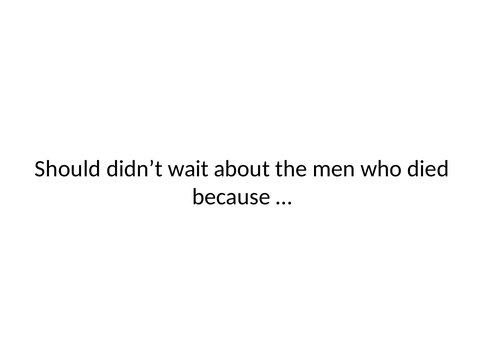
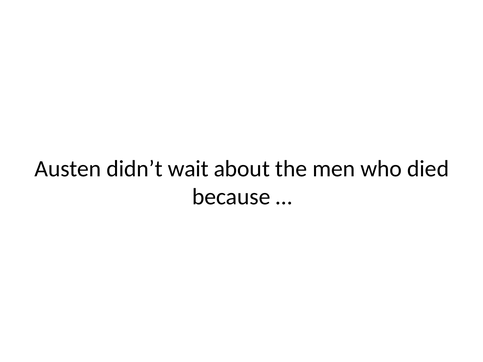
Should: Should -> Austen (68, 169)
